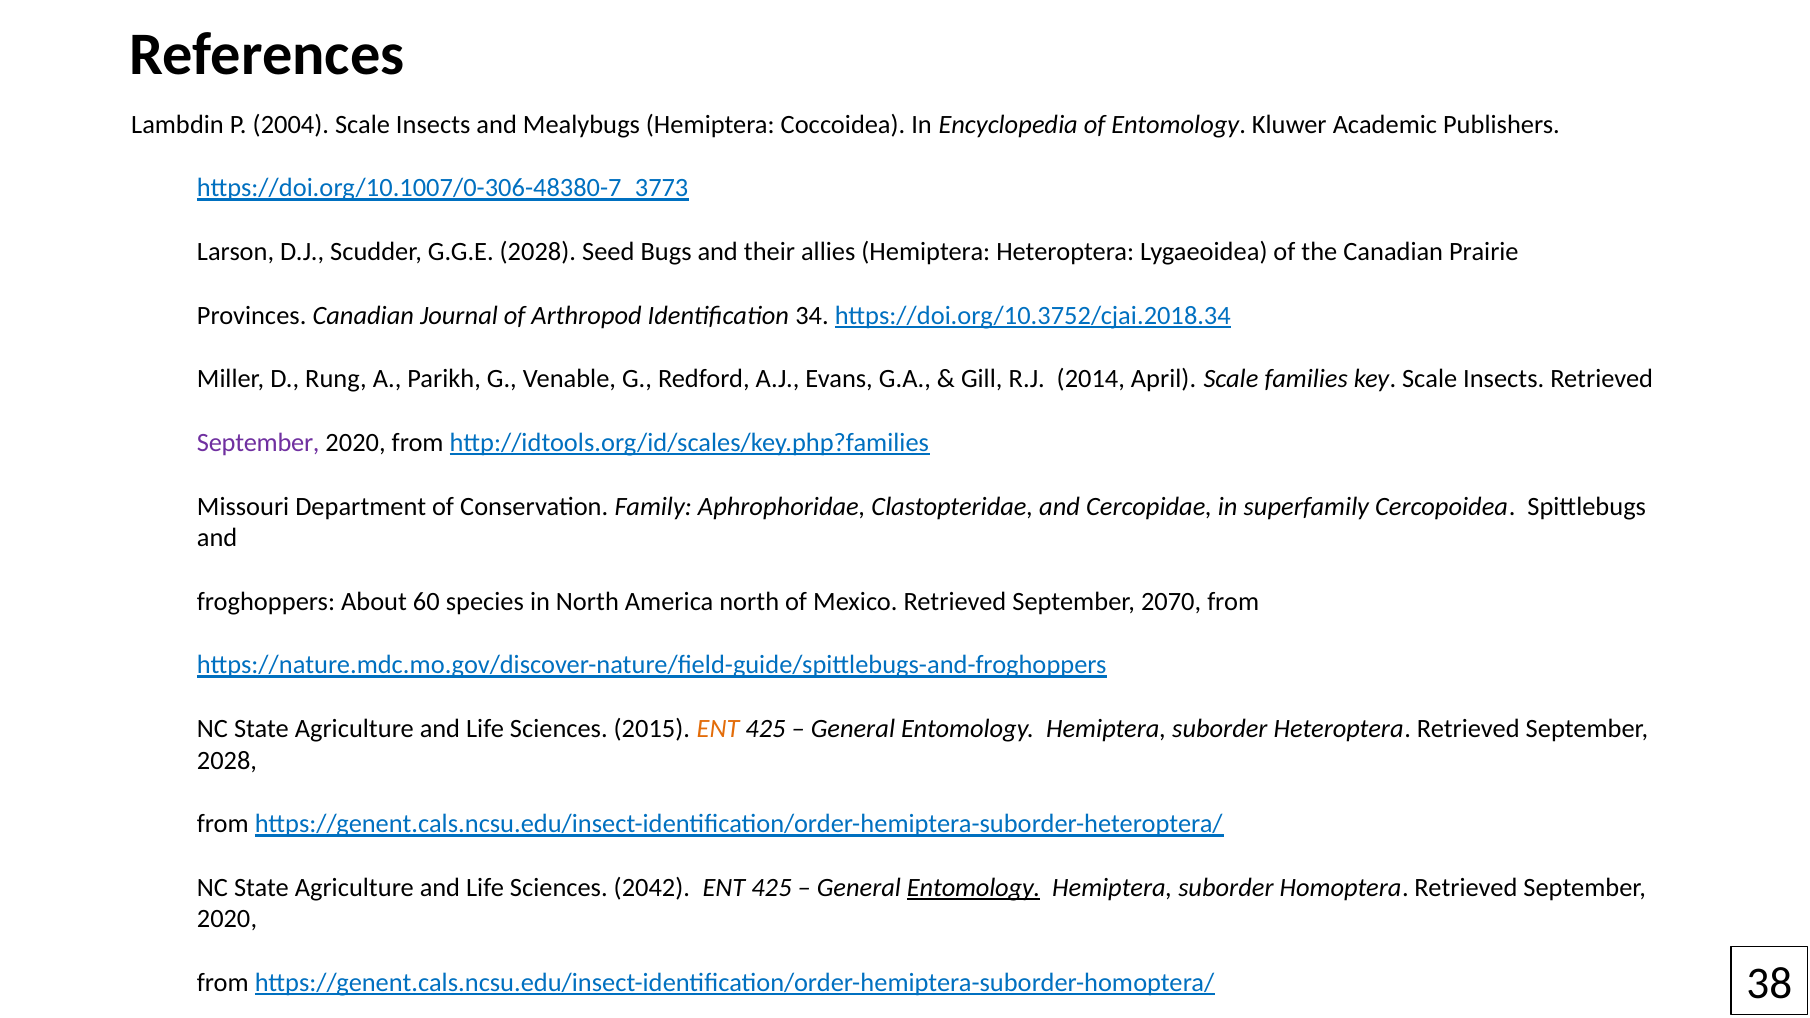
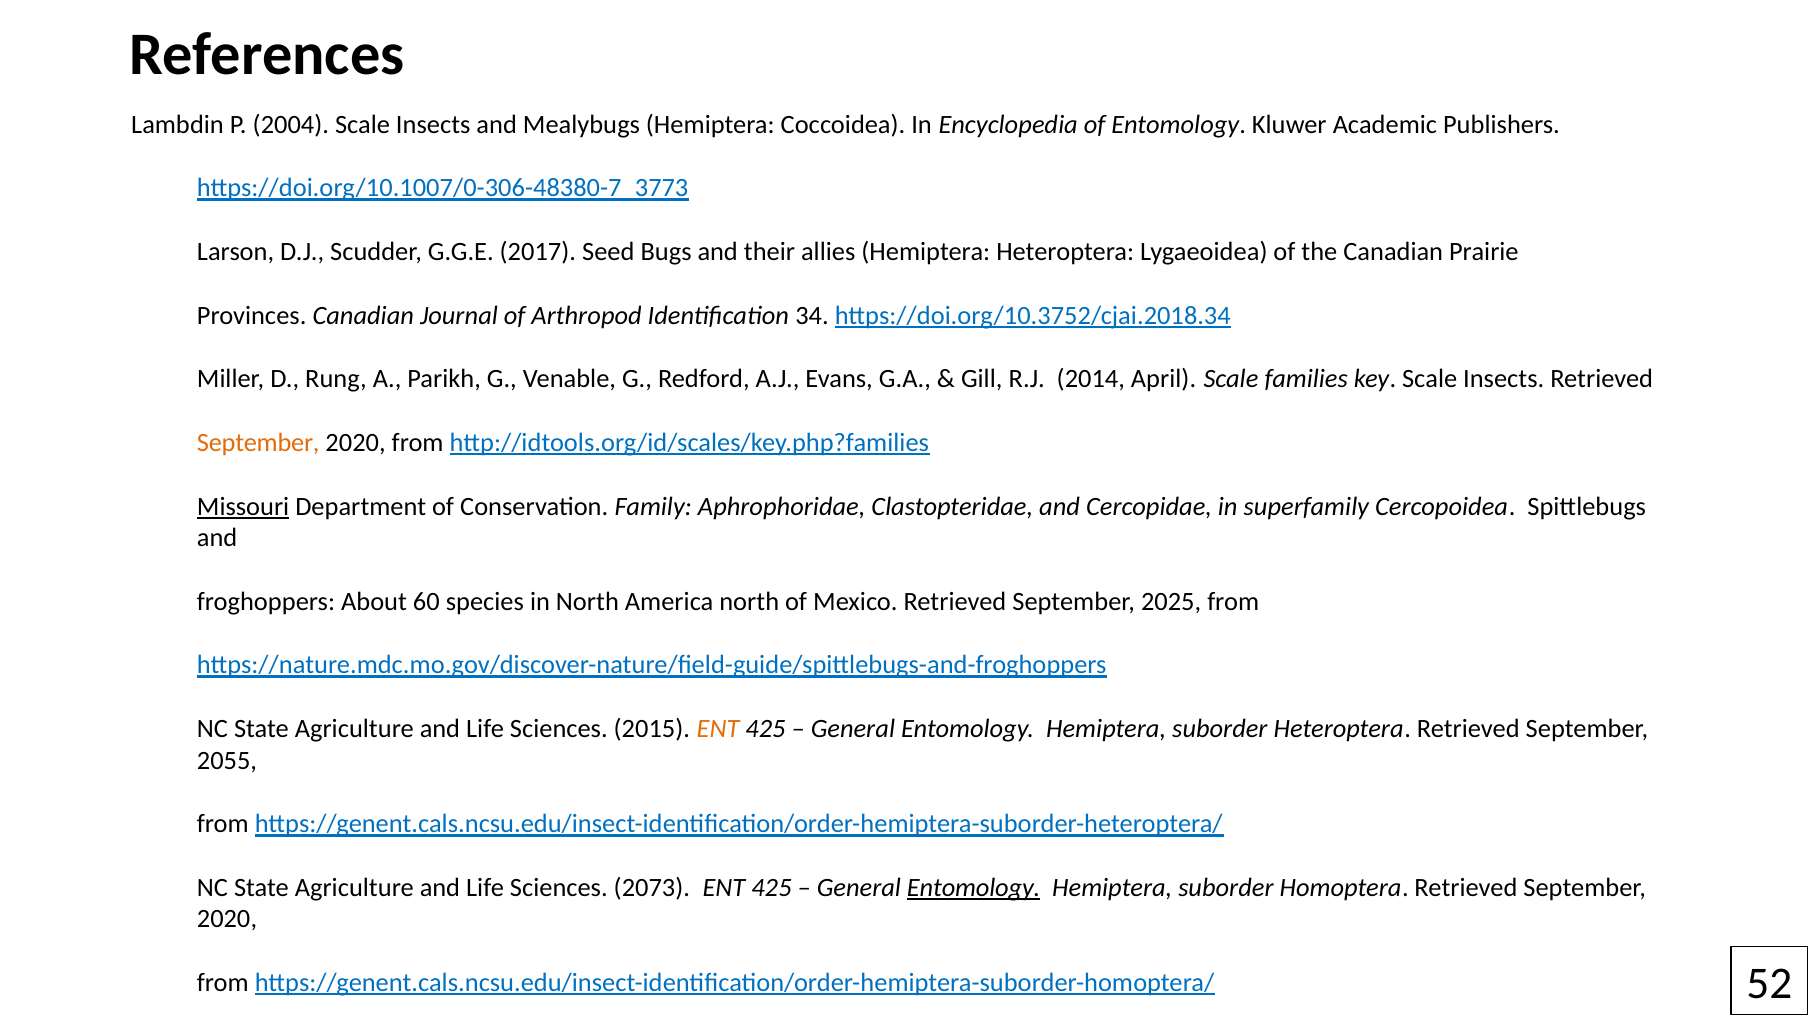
G.G.E 2028: 2028 -> 2017 (538, 252)
September colour: purple -> orange (258, 443)
Missouri underline: none -> present (243, 507)
2070: 2070 -> 2025 (1171, 602)
2028: 2028 -> 2055 (227, 761)
2042: 2042 -> 2073 (652, 888)
38: 38 -> 52 (1769, 984)
